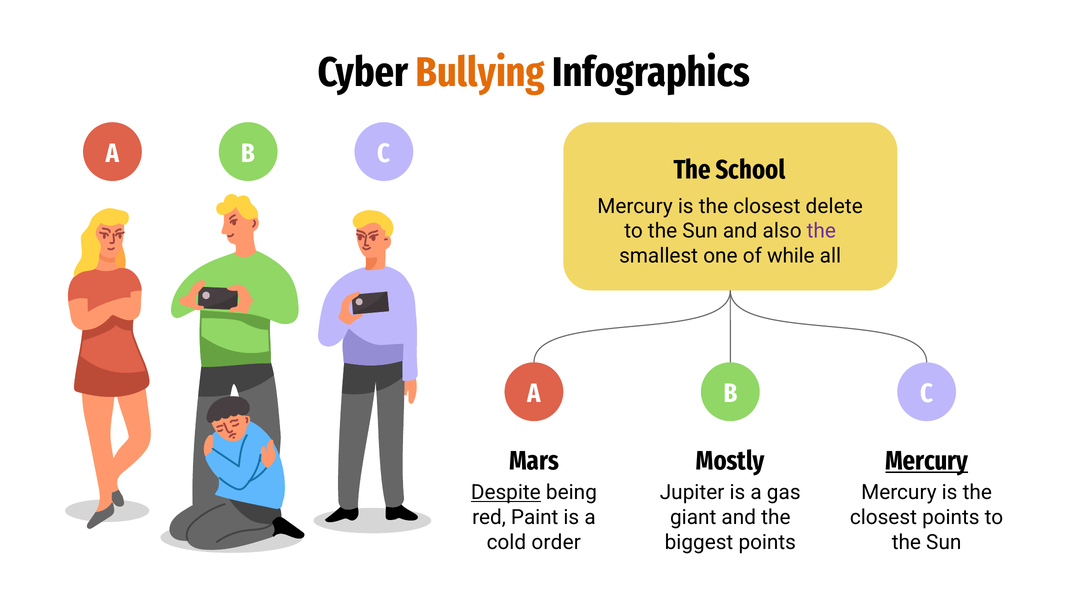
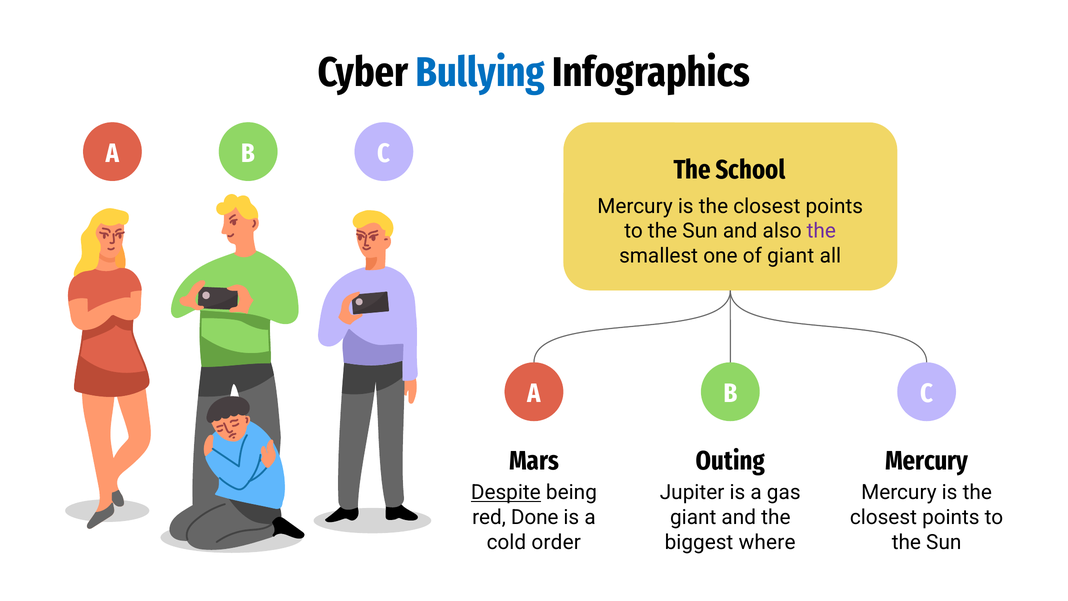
Bullying colour: orange -> blue (480, 73)
delete: delete -> points (834, 206)
of while: while -> giant (791, 256)
Mostly: Mostly -> Outing (730, 461)
Mercury underline: present -> none (927, 461)
Paint: Paint -> Done (535, 517)
biggest points: points -> where (767, 542)
